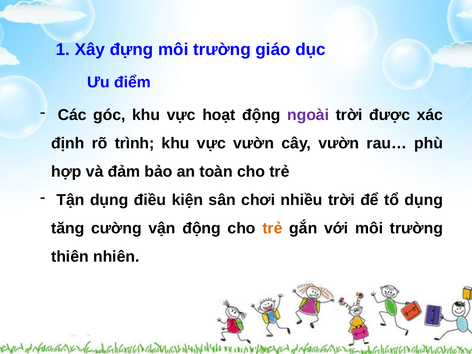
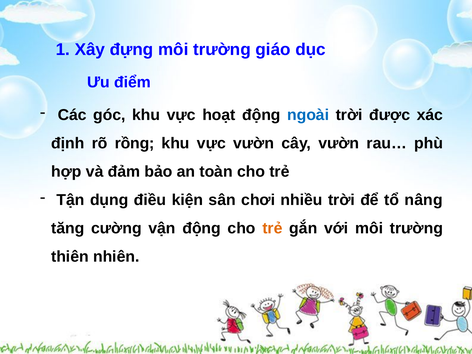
ngoài colour: purple -> blue (308, 115)
trình: trình -> rồng (135, 143)
tổ dụng: dụng -> nâng (424, 200)
